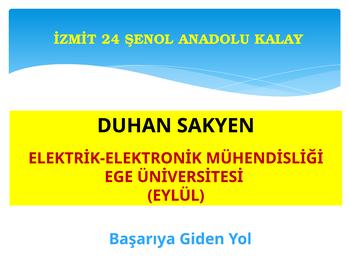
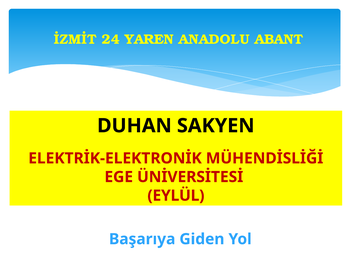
ŞENOL: ŞENOL -> YAREN (149, 39)
KALAY: KALAY -> ABANT (279, 39)
